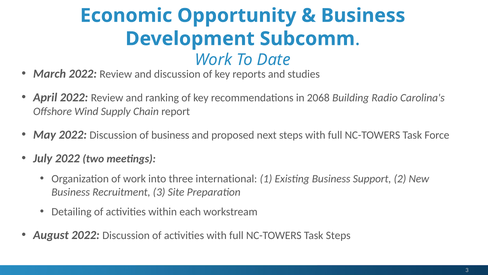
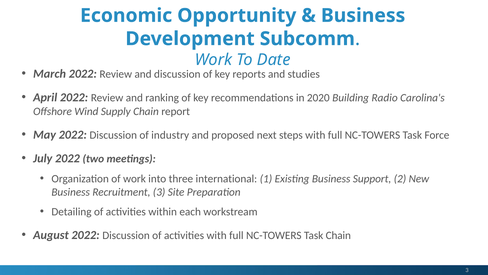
2068: 2068 -> 2020 (318, 98)
of business: business -> industry (170, 135)
Task Steps: Steps -> Chain (338, 235)
